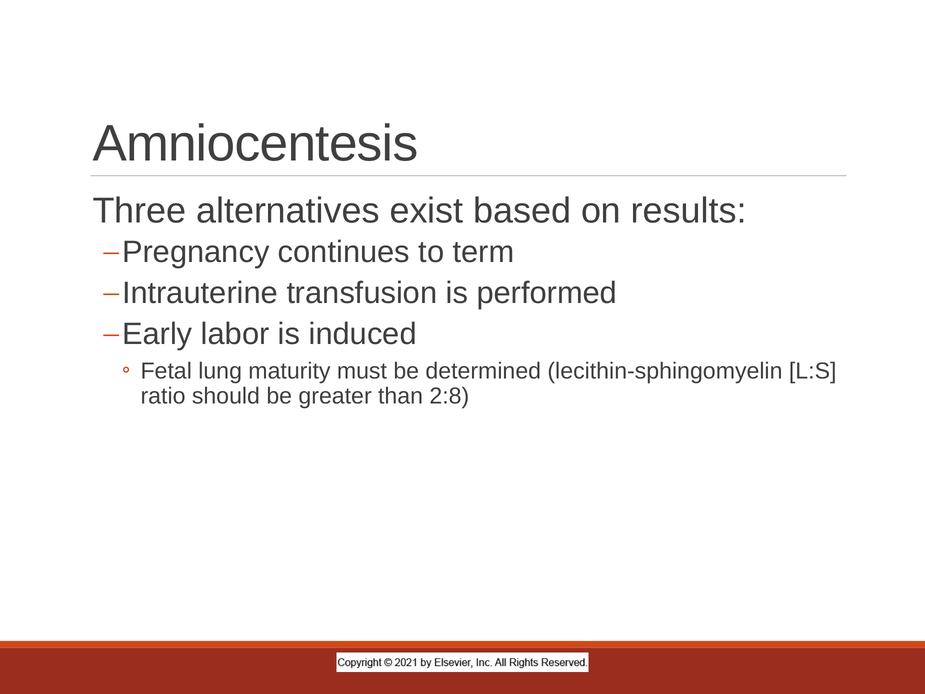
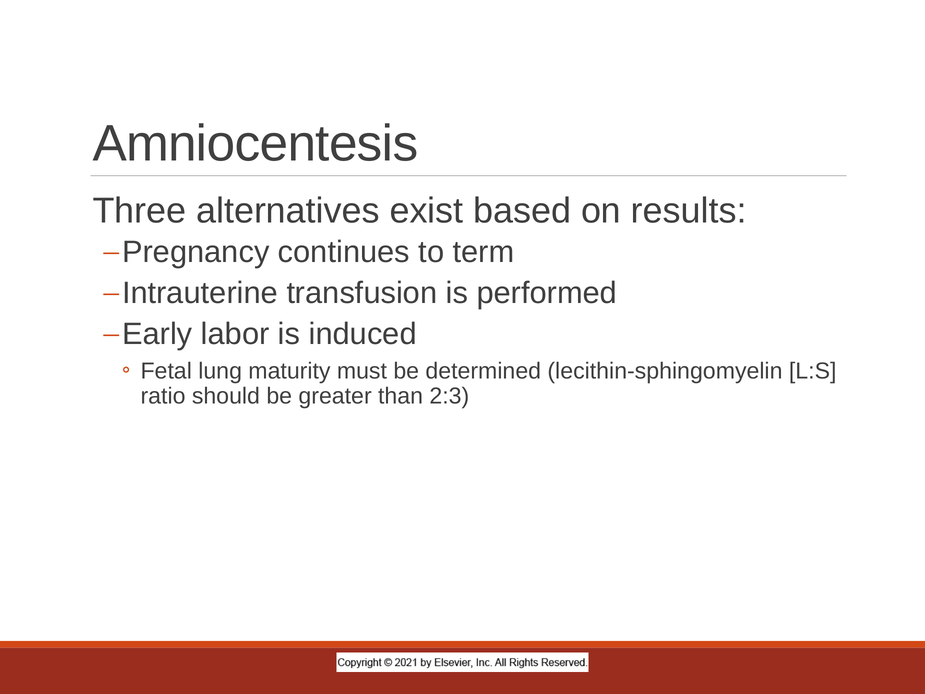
2:8: 2:8 -> 2:3 (449, 396)
